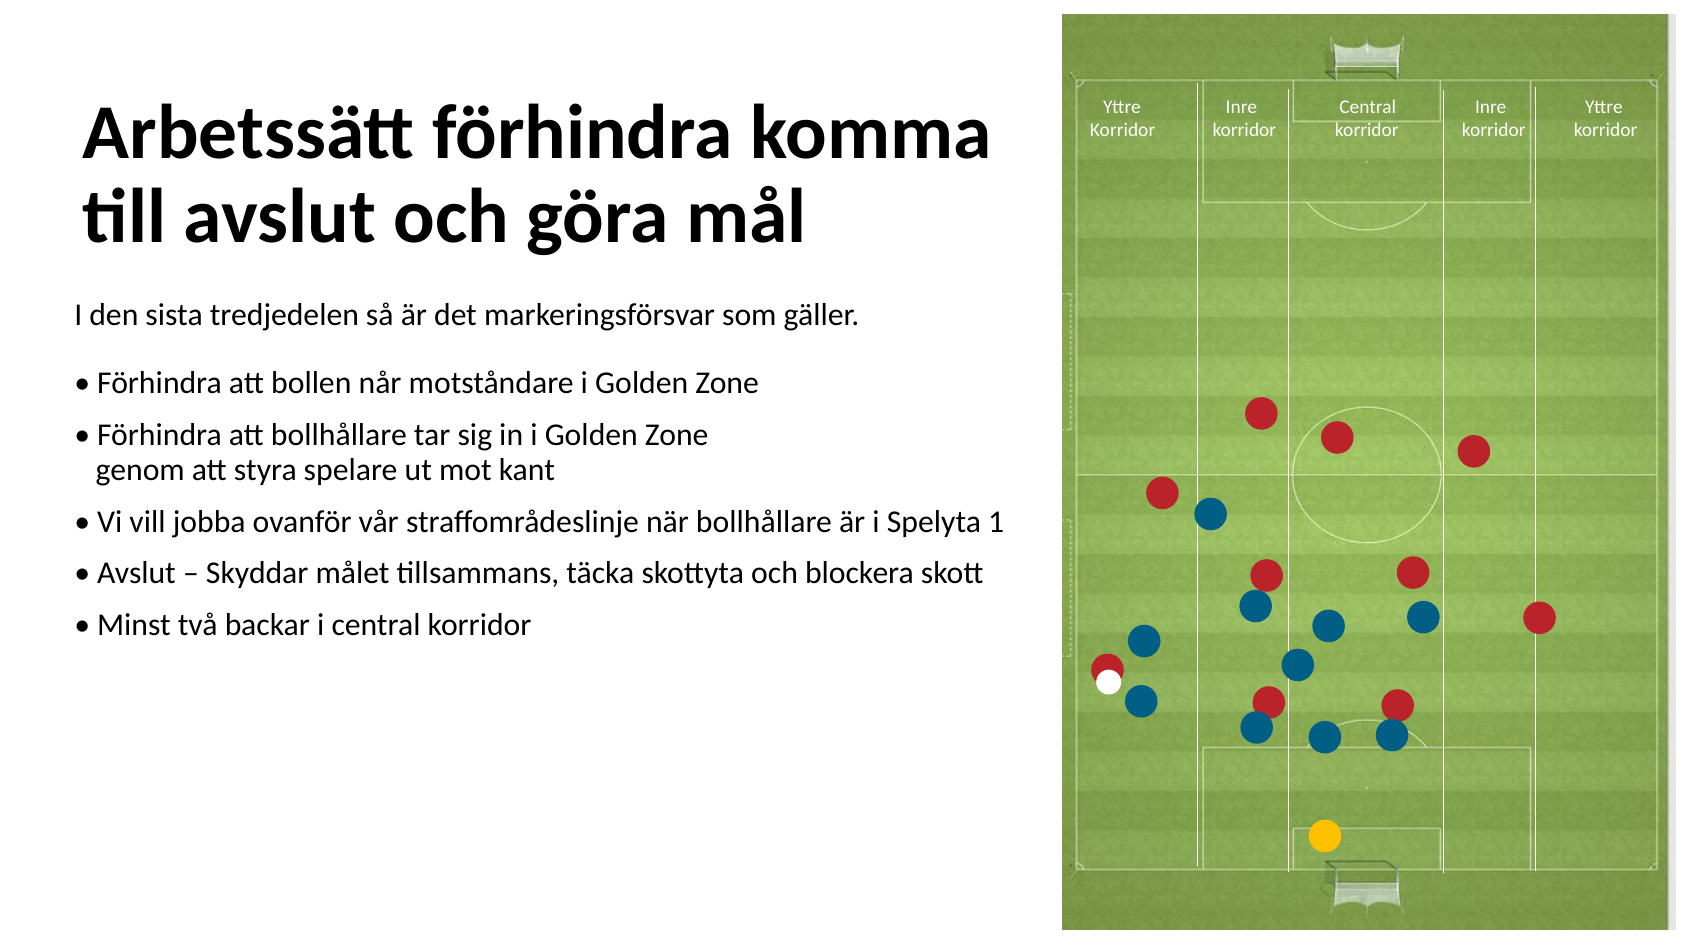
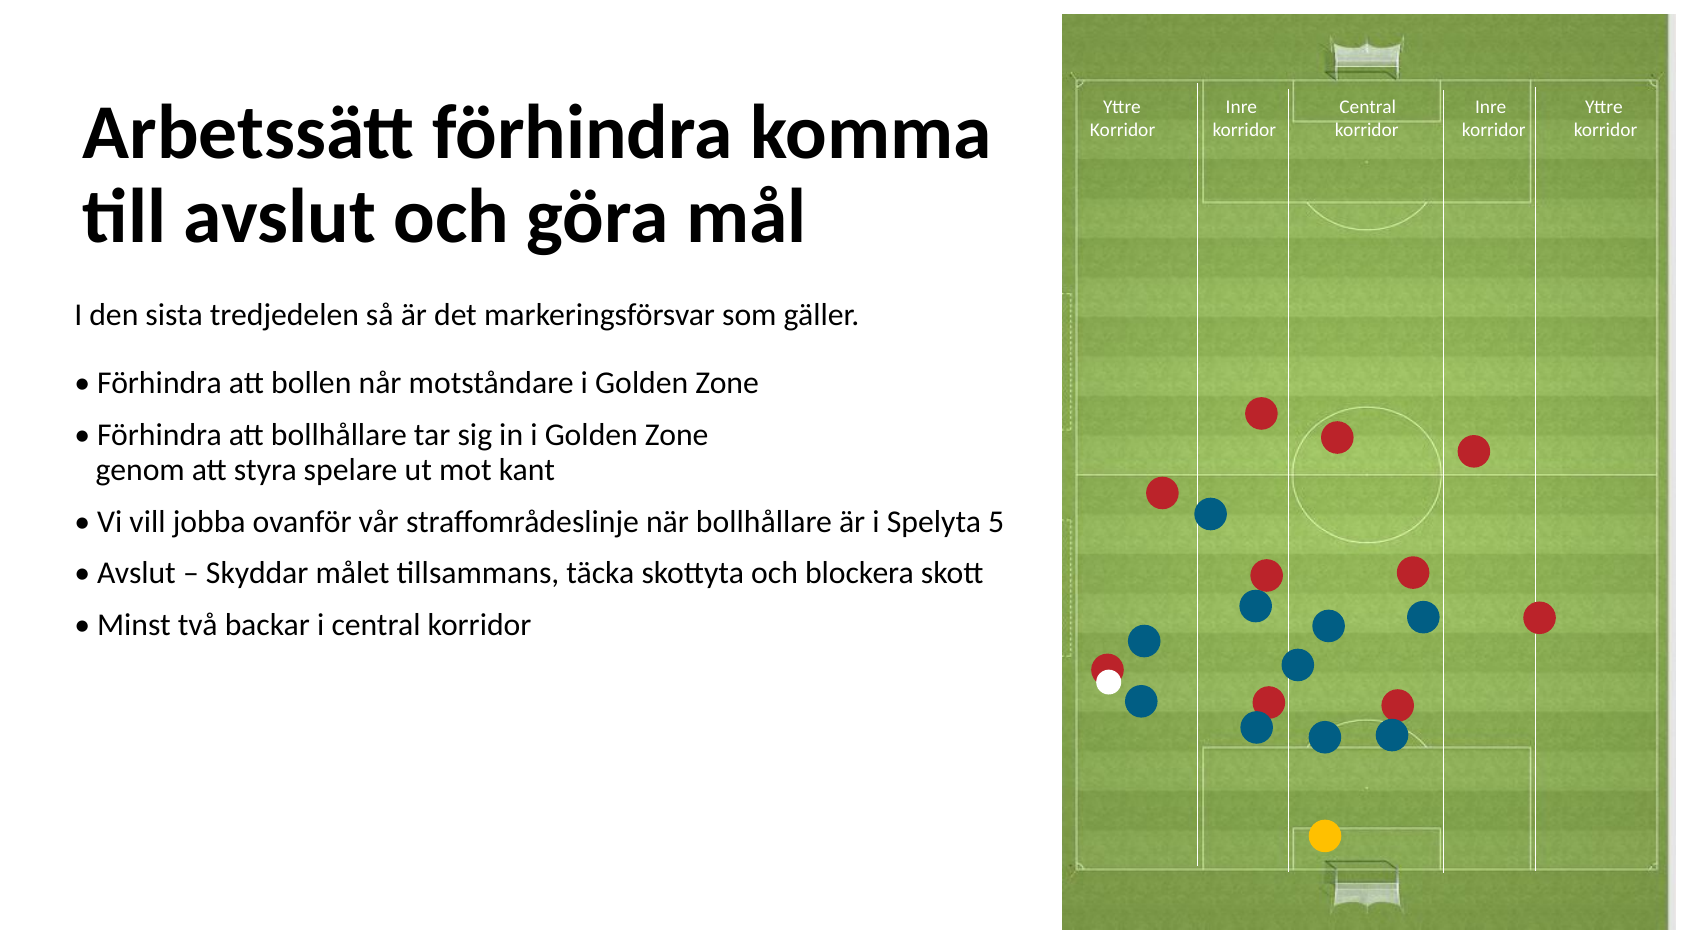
1: 1 -> 5 (996, 521)
